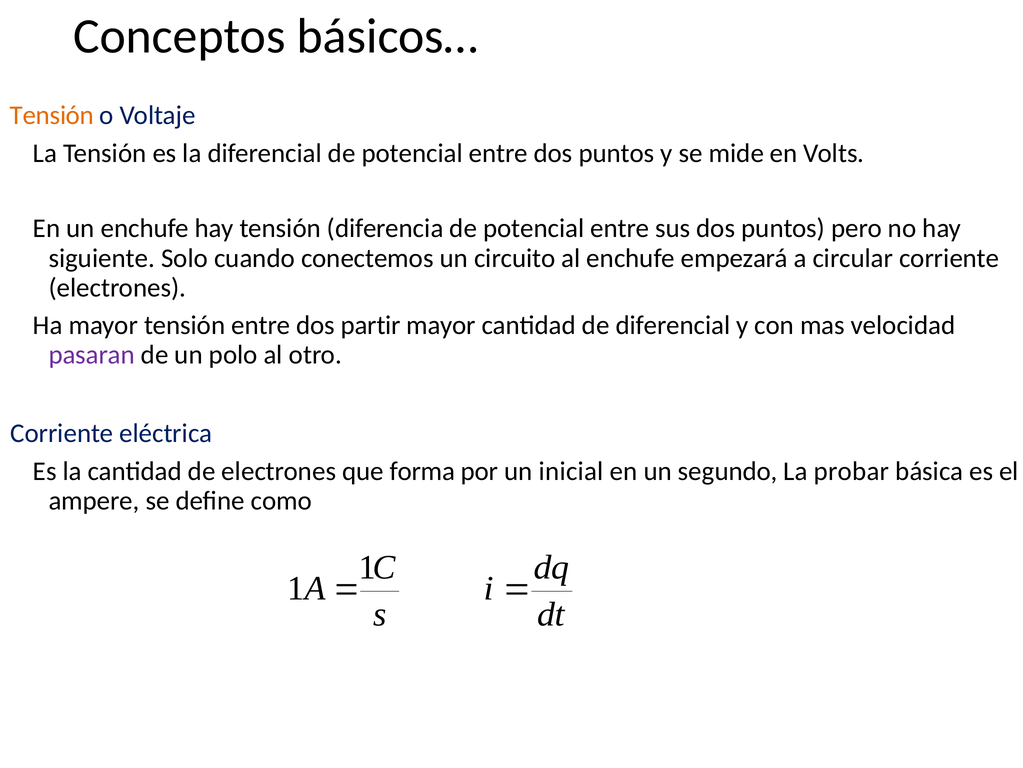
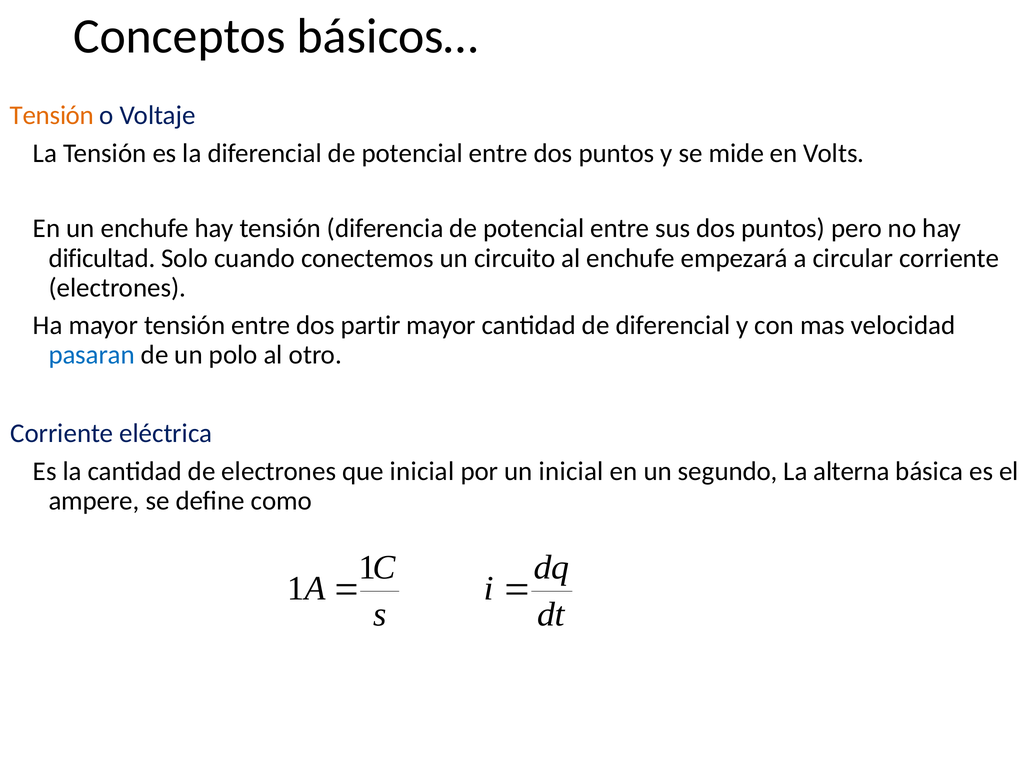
siguiente: siguiente -> dificultad (102, 258)
pasaran colour: purple -> blue (92, 354)
que forma: forma -> inicial (422, 471)
probar: probar -> alterna (852, 471)
